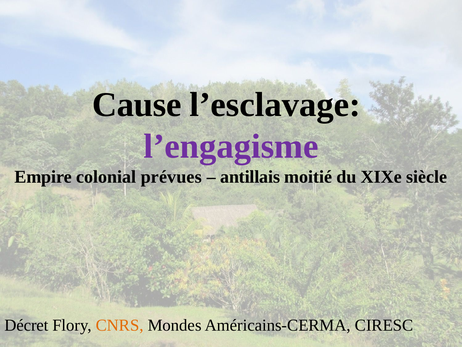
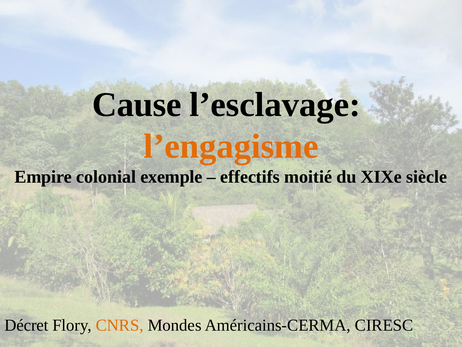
l’engagisme colour: purple -> orange (231, 146)
prévues: prévues -> exemple (171, 177)
antillais: antillais -> effectifs (250, 177)
